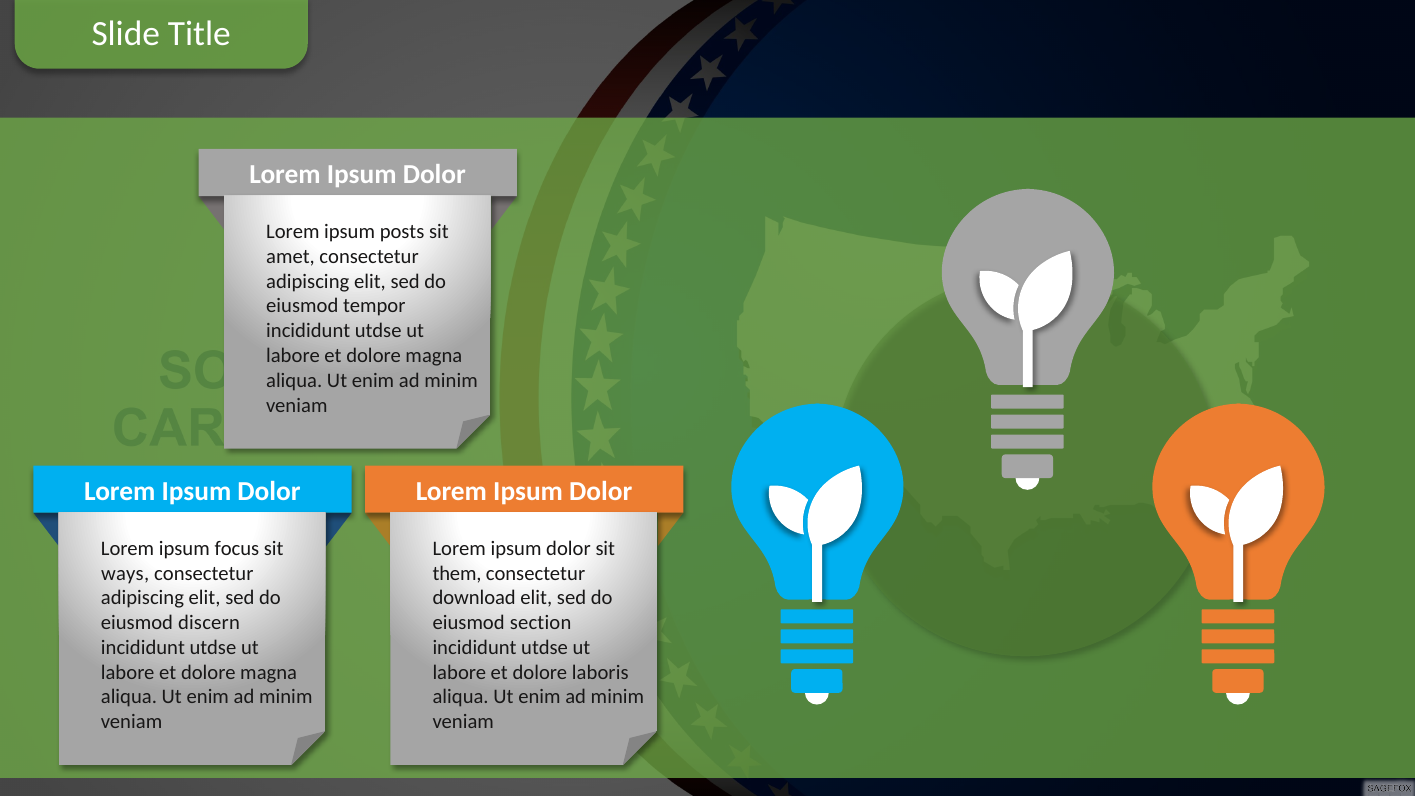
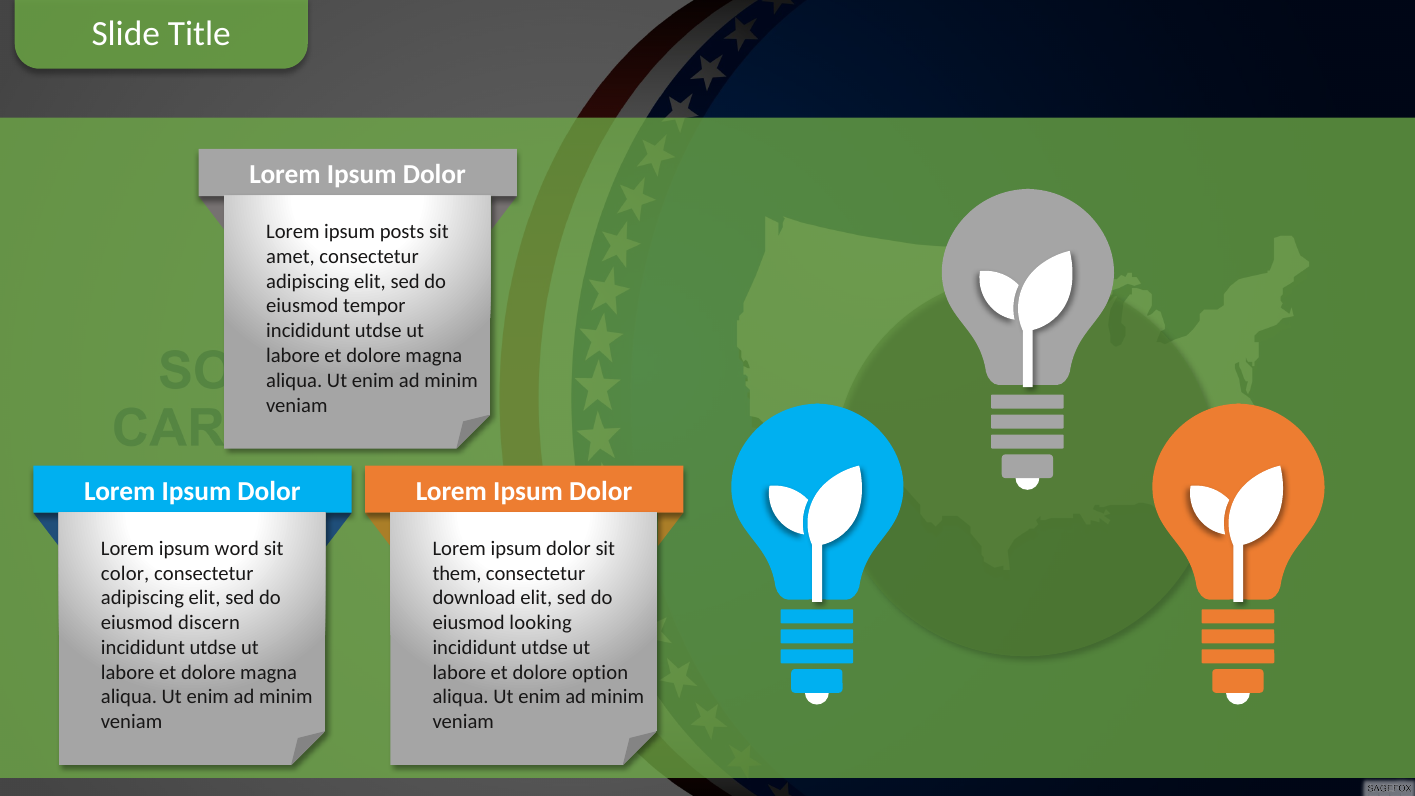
focus: focus -> word (237, 548)
ways: ways -> color (125, 573)
section: section -> looking (541, 623)
laboris: laboris -> option (600, 672)
